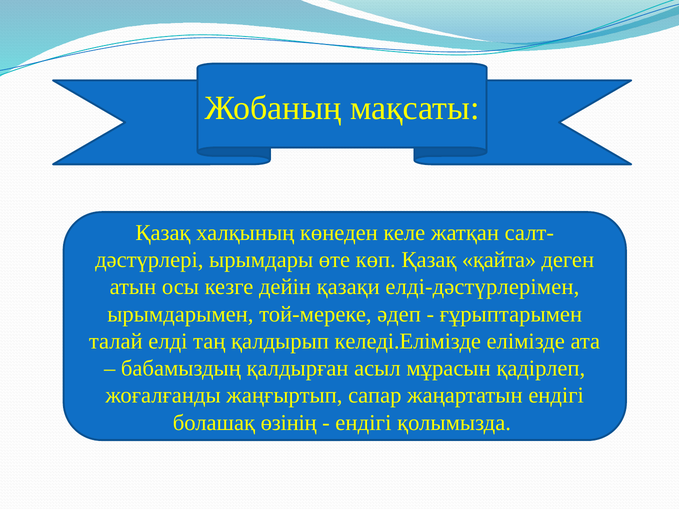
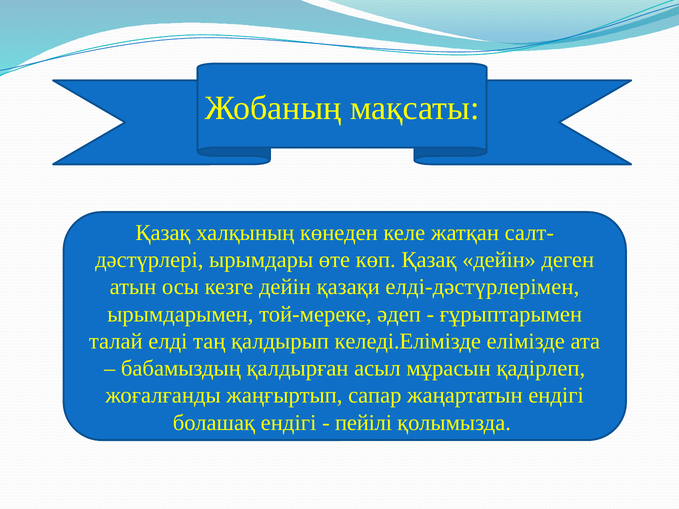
Қазақ қайта: қайта -> дейін (499, 260)
болашақ өзінің: өзінің -> ендігі (289, 423)
ендігі: ендігі -> пейілі (364, 423)
